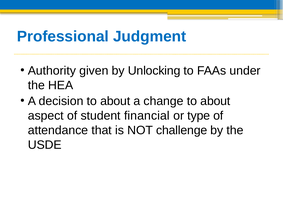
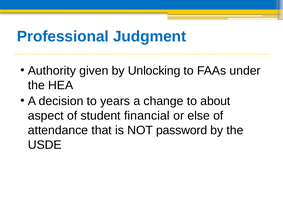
decision to about: about -> years (115, 101)
type: type -> else (199, 116)
challenge: challenge -> password (182, 130)
